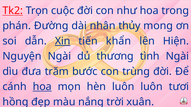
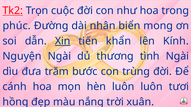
phán: phán -> phúc (17, 26)
thủy: thủy -> biển (129, 26)
Hiện: Hiện -> Kính (176, 41)
hoa underline: present -> none (42, 87)
